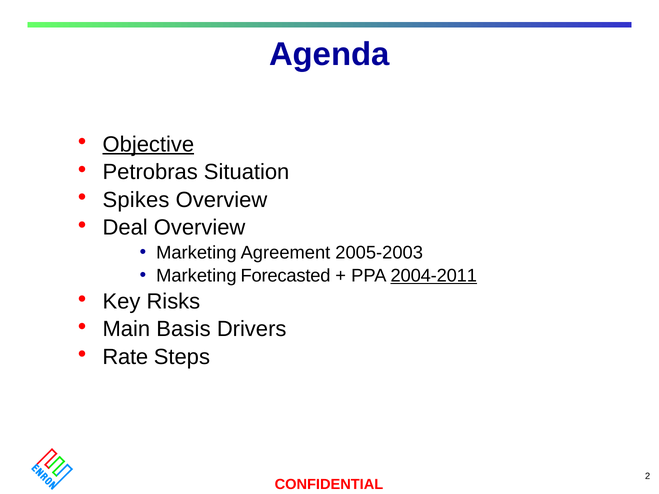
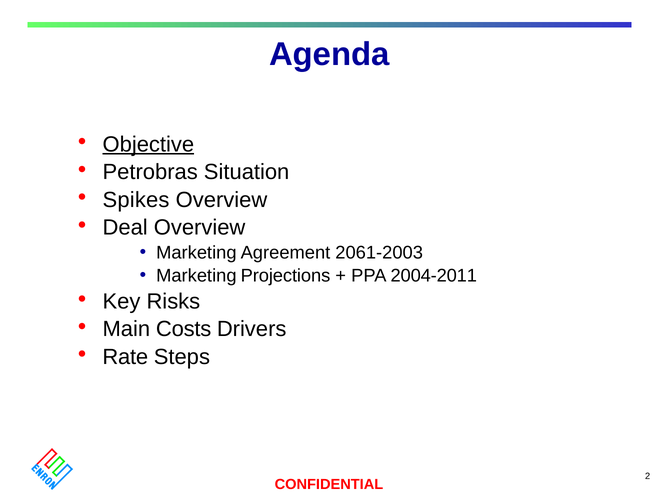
2005-2003: 2005-2003 -> 2061-2003 (379, 253)
Forecasted: Forecasted -> Projections (285, 276)
2004-2011 underline: present -> none (434, 276)
Basis: Basis -> Costs (184, 329)
